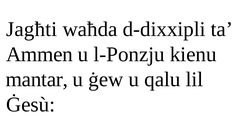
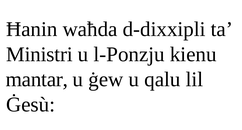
Jagħti: Jagħti -> Ħanin (32, 29)
Ammen: Ammen -> Ministri (39, 54)
